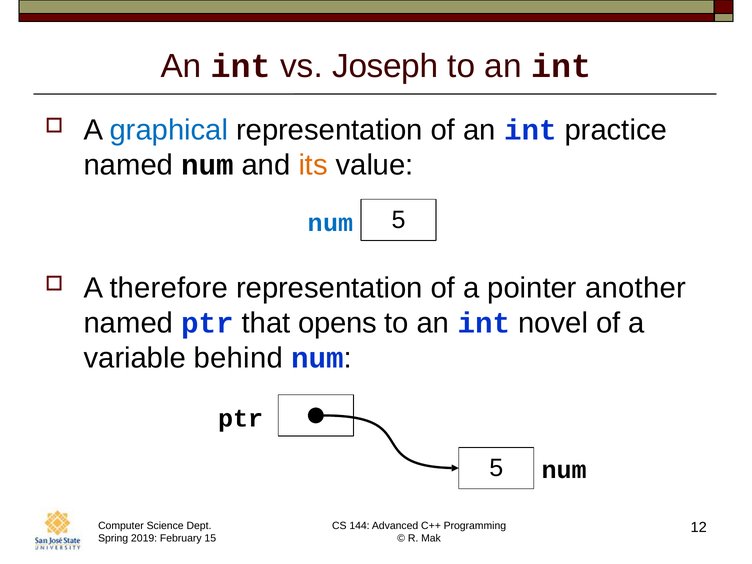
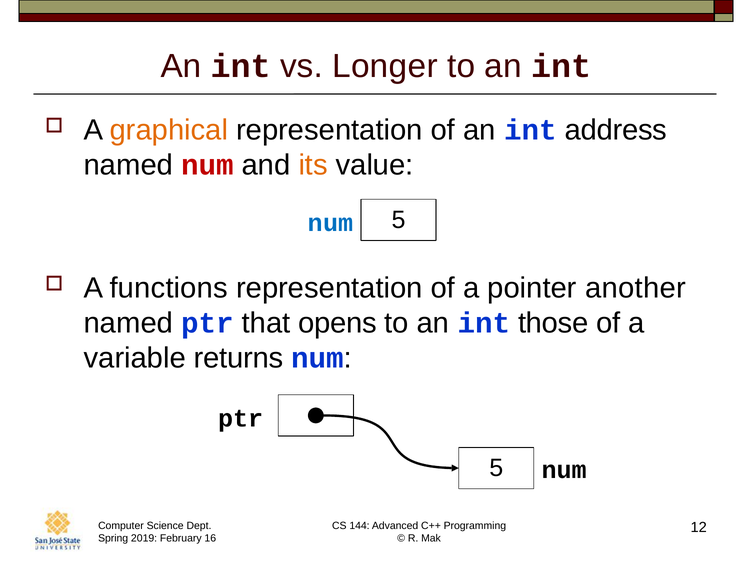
Joseph: Joseph -> Longer (385, 66)
graphical colour: blue -> orange (169, 130)
practice: practice -> address (616, 130)
num colour: black -> red (207, 165)
therefore: therefore -> functions (169, 288)
novel: novel -> those (553, 323)
behind: behind -> returns (239, 358)
15: 15 -> 16 (210, 538)
